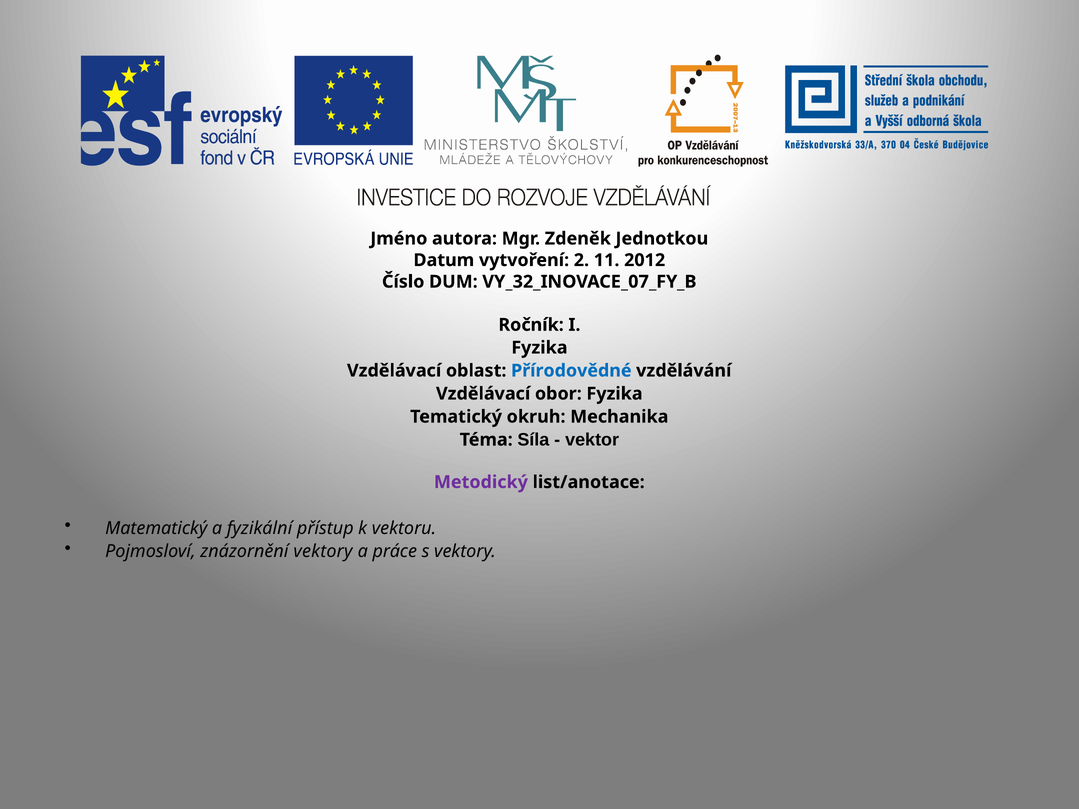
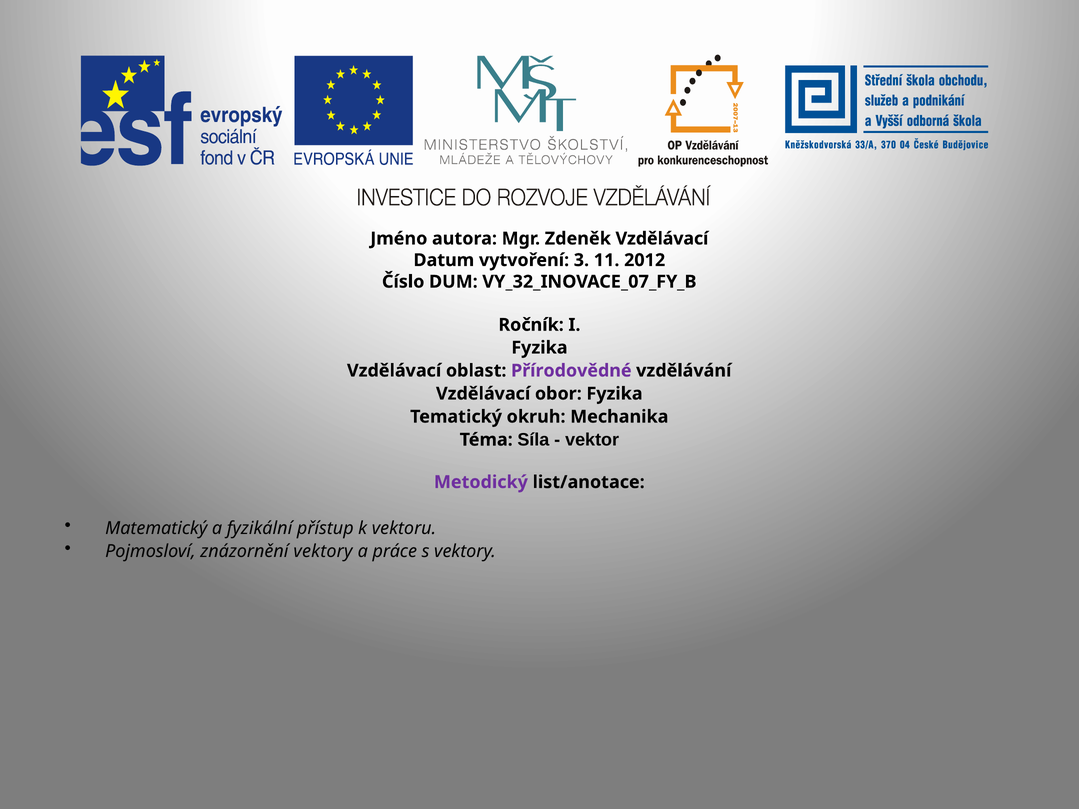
Zdeněk Jednotkou: Jednotkou -> Vzdělávací (662, 239)
2: 2 -> 3 (581, 260)
Přírodovědné colour: blue -> purple (571, 371)
